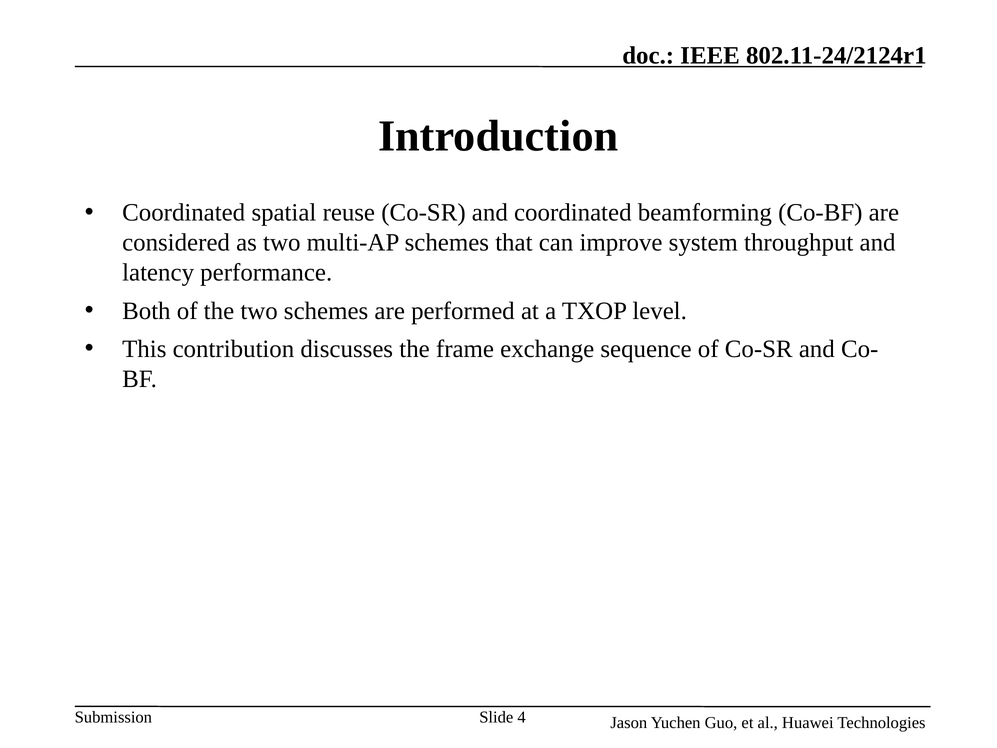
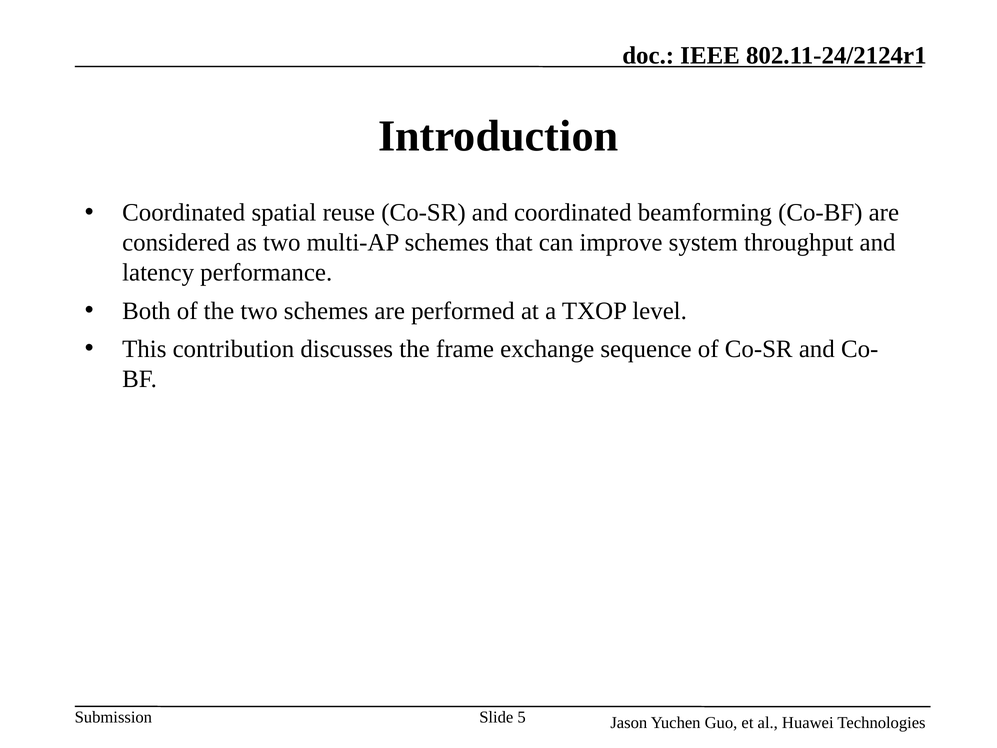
4: 4 -> 5 (522, 717)
